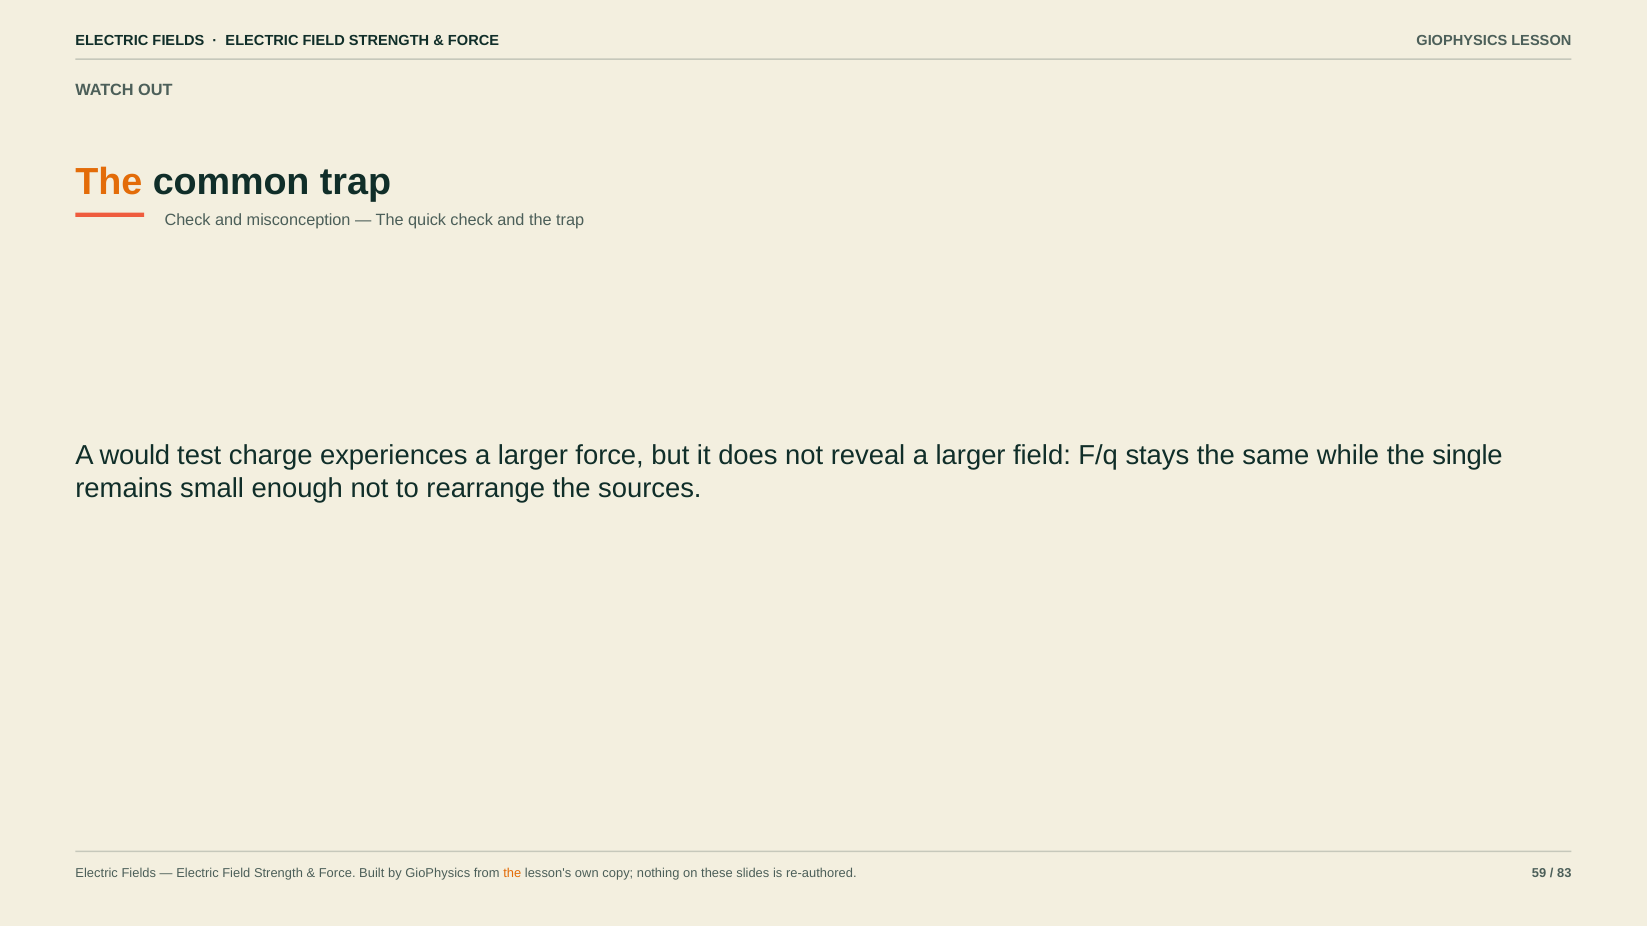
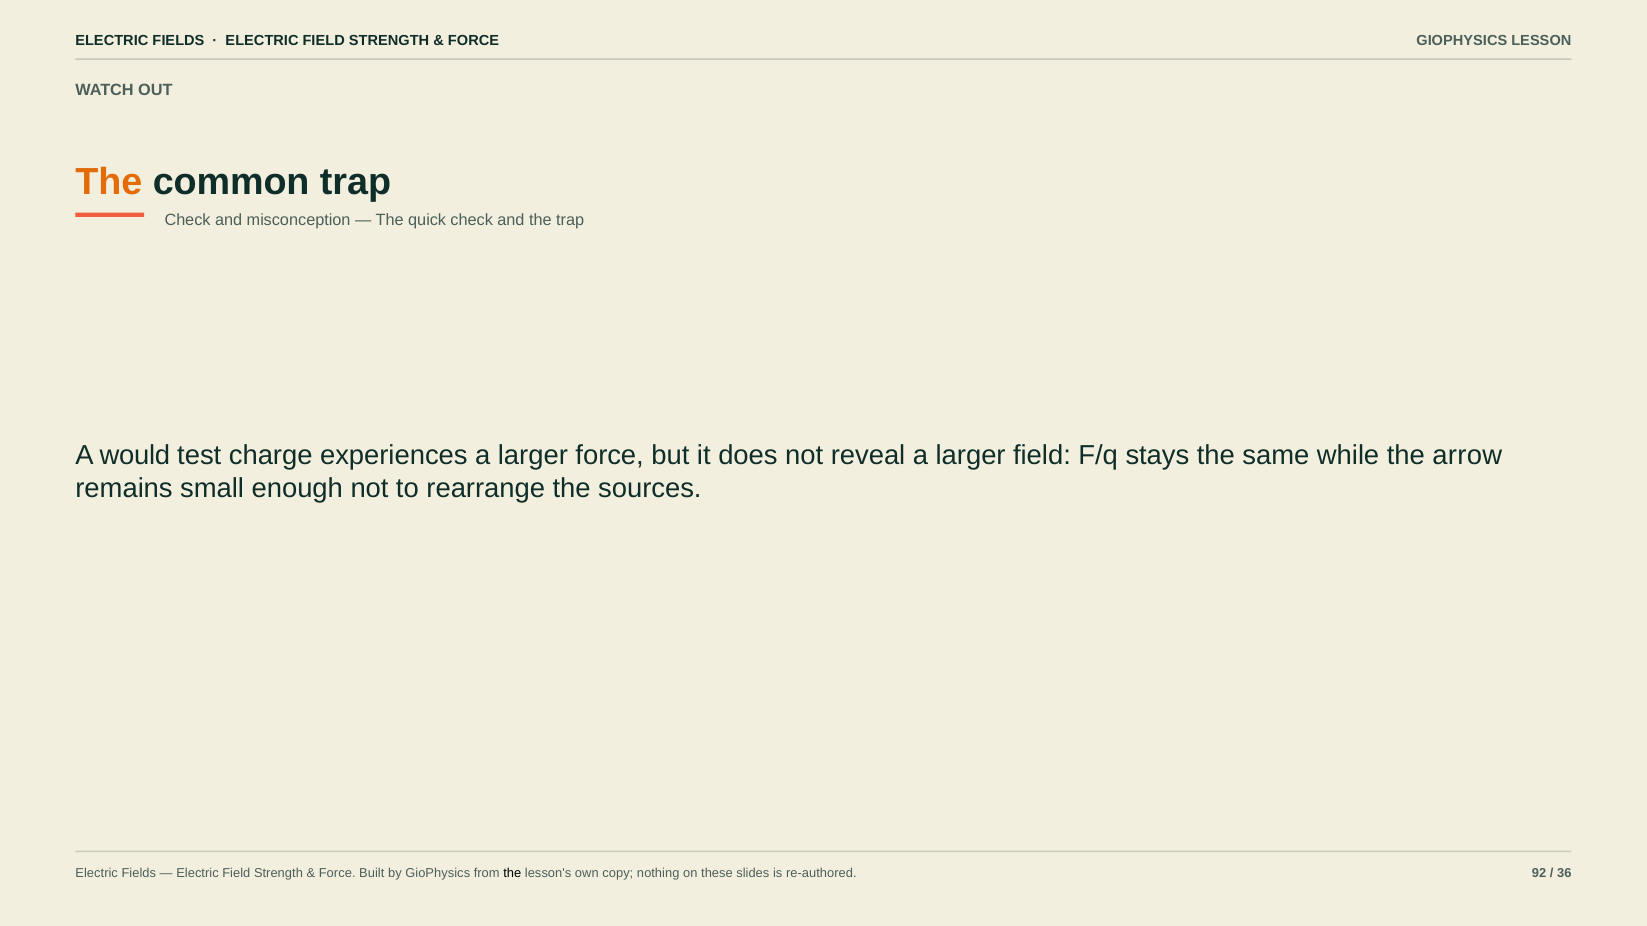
single: single -> arrow (1467, 456)
the colour: orange -> black (512, 873)
59: 59 -> 92 (1539, 873)
83: 83 -> 36 (1564, 873)
